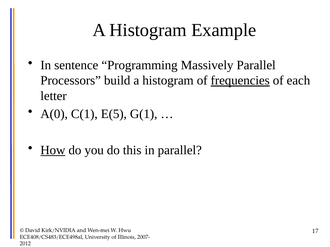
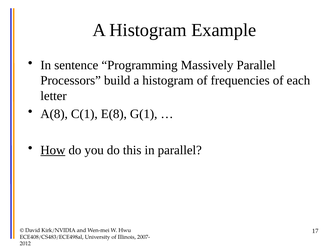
frequencies underline: present -> none (240, 81)
A(0: A(0 -> A(8 (54, 114)
E(5: E(5 -> E(8 (114, 114)
